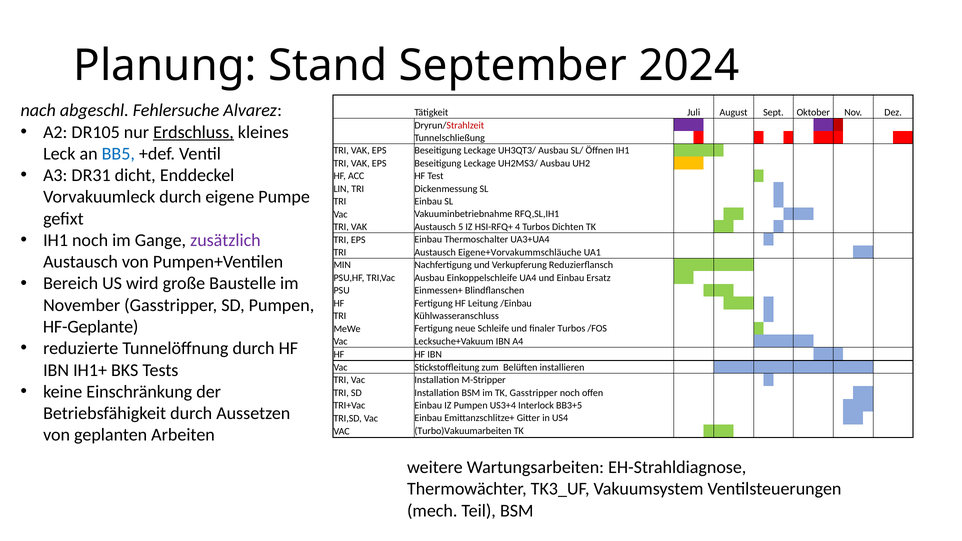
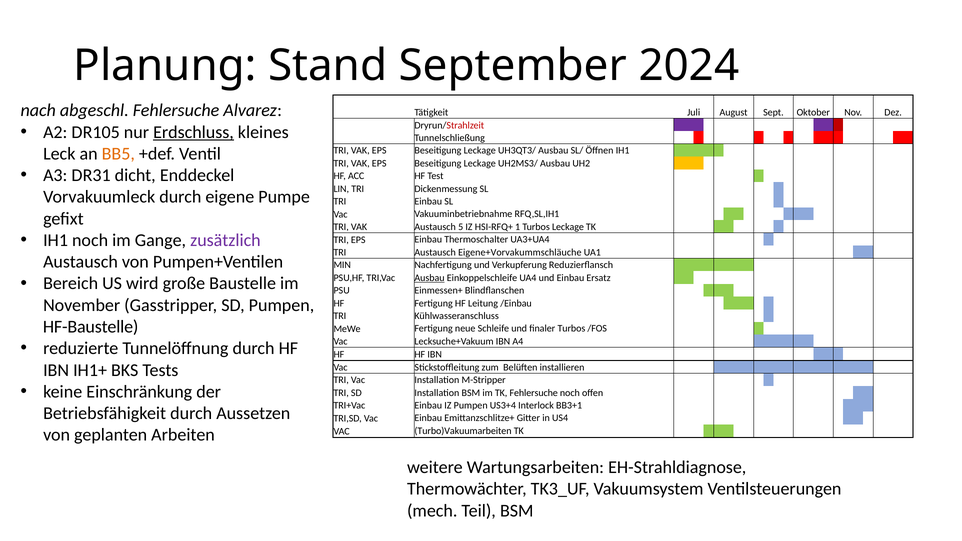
BB5 colour: blue -> orange (118, 154)
4: 4 -> 1 (518, 227)
Turbos Dichten: Dichten -> Leckage (568, 227)
Ausbau underline: none -> present (430, 278)
HF-Geplante: HF-Geplante -> HF-Baustelle (91, 327)
TK Gasstripper: Gasstripper -> Fehlersuche (534, 393)
BB3+5: BB3+5 -> BB3+1 (569, 406)
